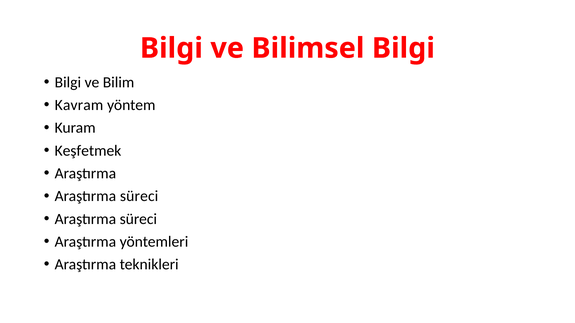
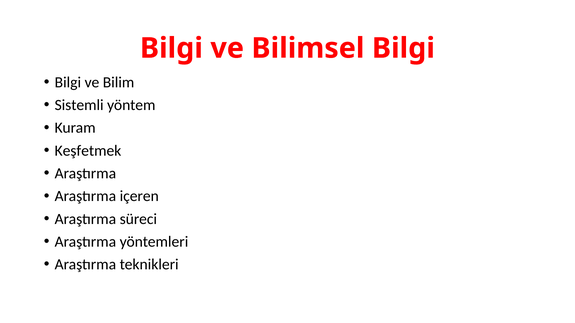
Kavram: Kavram -> Sistemli (79, 105)
süreci: süreci -> içeren (139, 196)
